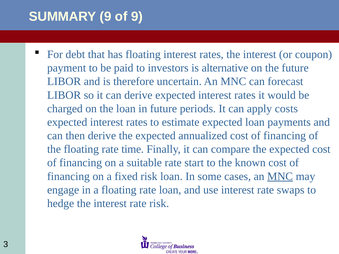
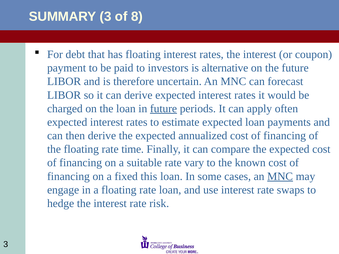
SUMMARY 9: 9 -> 3 (106, 16)
of 9: 9 -> 8 (137, 16)
future underline: none -> present (164, 109)
costs: costs -> often (286, 109)
start: start -> vary (194, 163)
fixed risk: risk -> this (149, 176)
